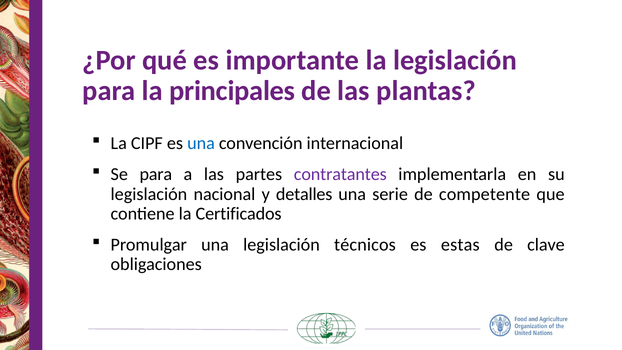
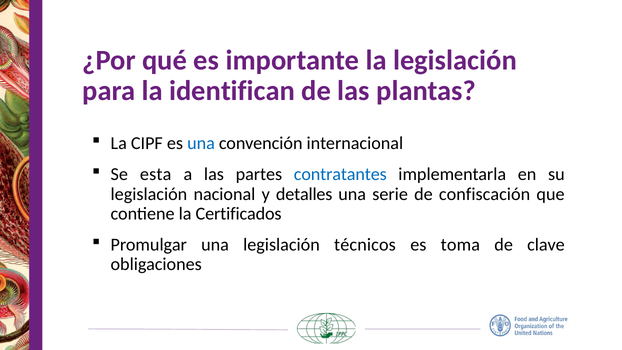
principales: principales -> identifican (232, 91)
Se para: para -> esta (156, 174)
contratantes colour: purple -> blue (340, 174)
competente: competente -> confiscación (485, 194)
estas: estas -> toma (460, 245)
